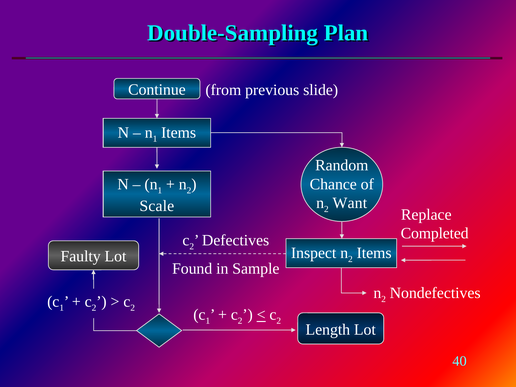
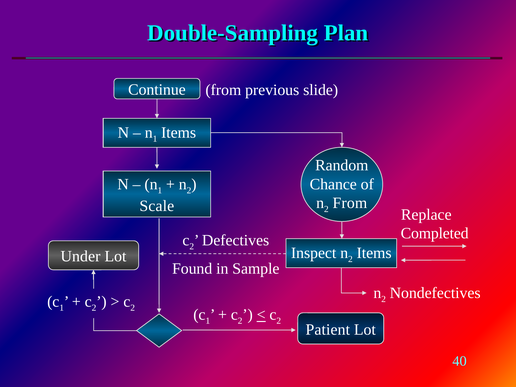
Want: Want -> From (350, 203)
Faulty: Faulty -> Under (81, 256)
Length: Length -> Patient (328, 330)
